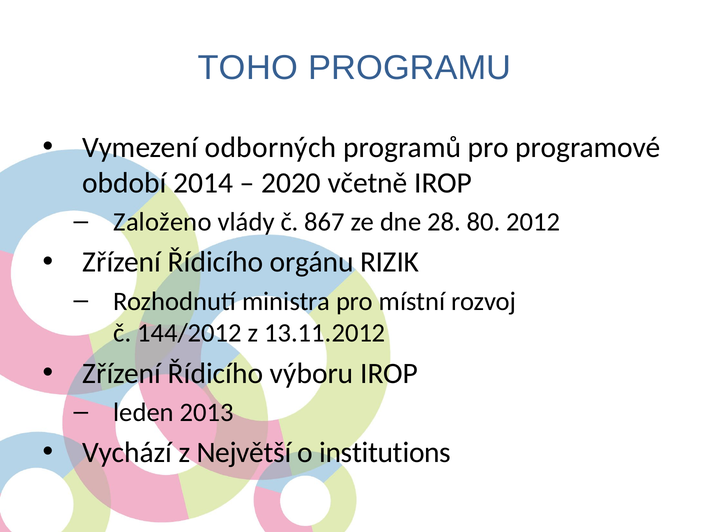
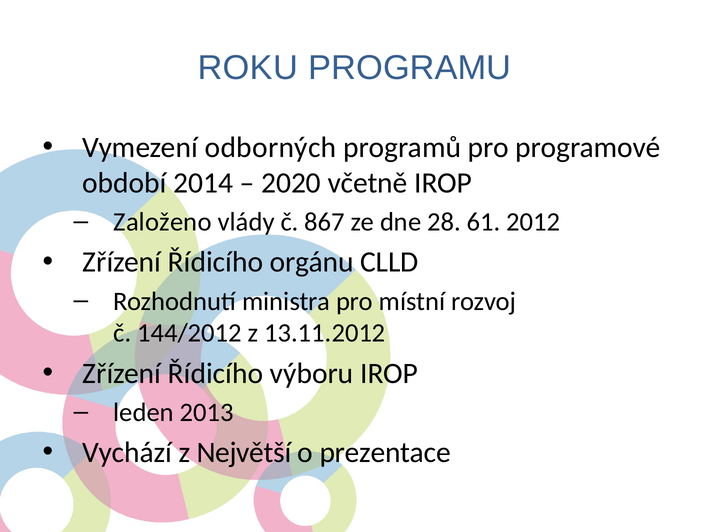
TOHO: TOHO -> ROKU (248, 68)
80: 80 -> 61 (484, 222)
RIZIK: RIZIK -> CLLD (390, 262)
institutions: institutions -> prezentace (385, 452)
